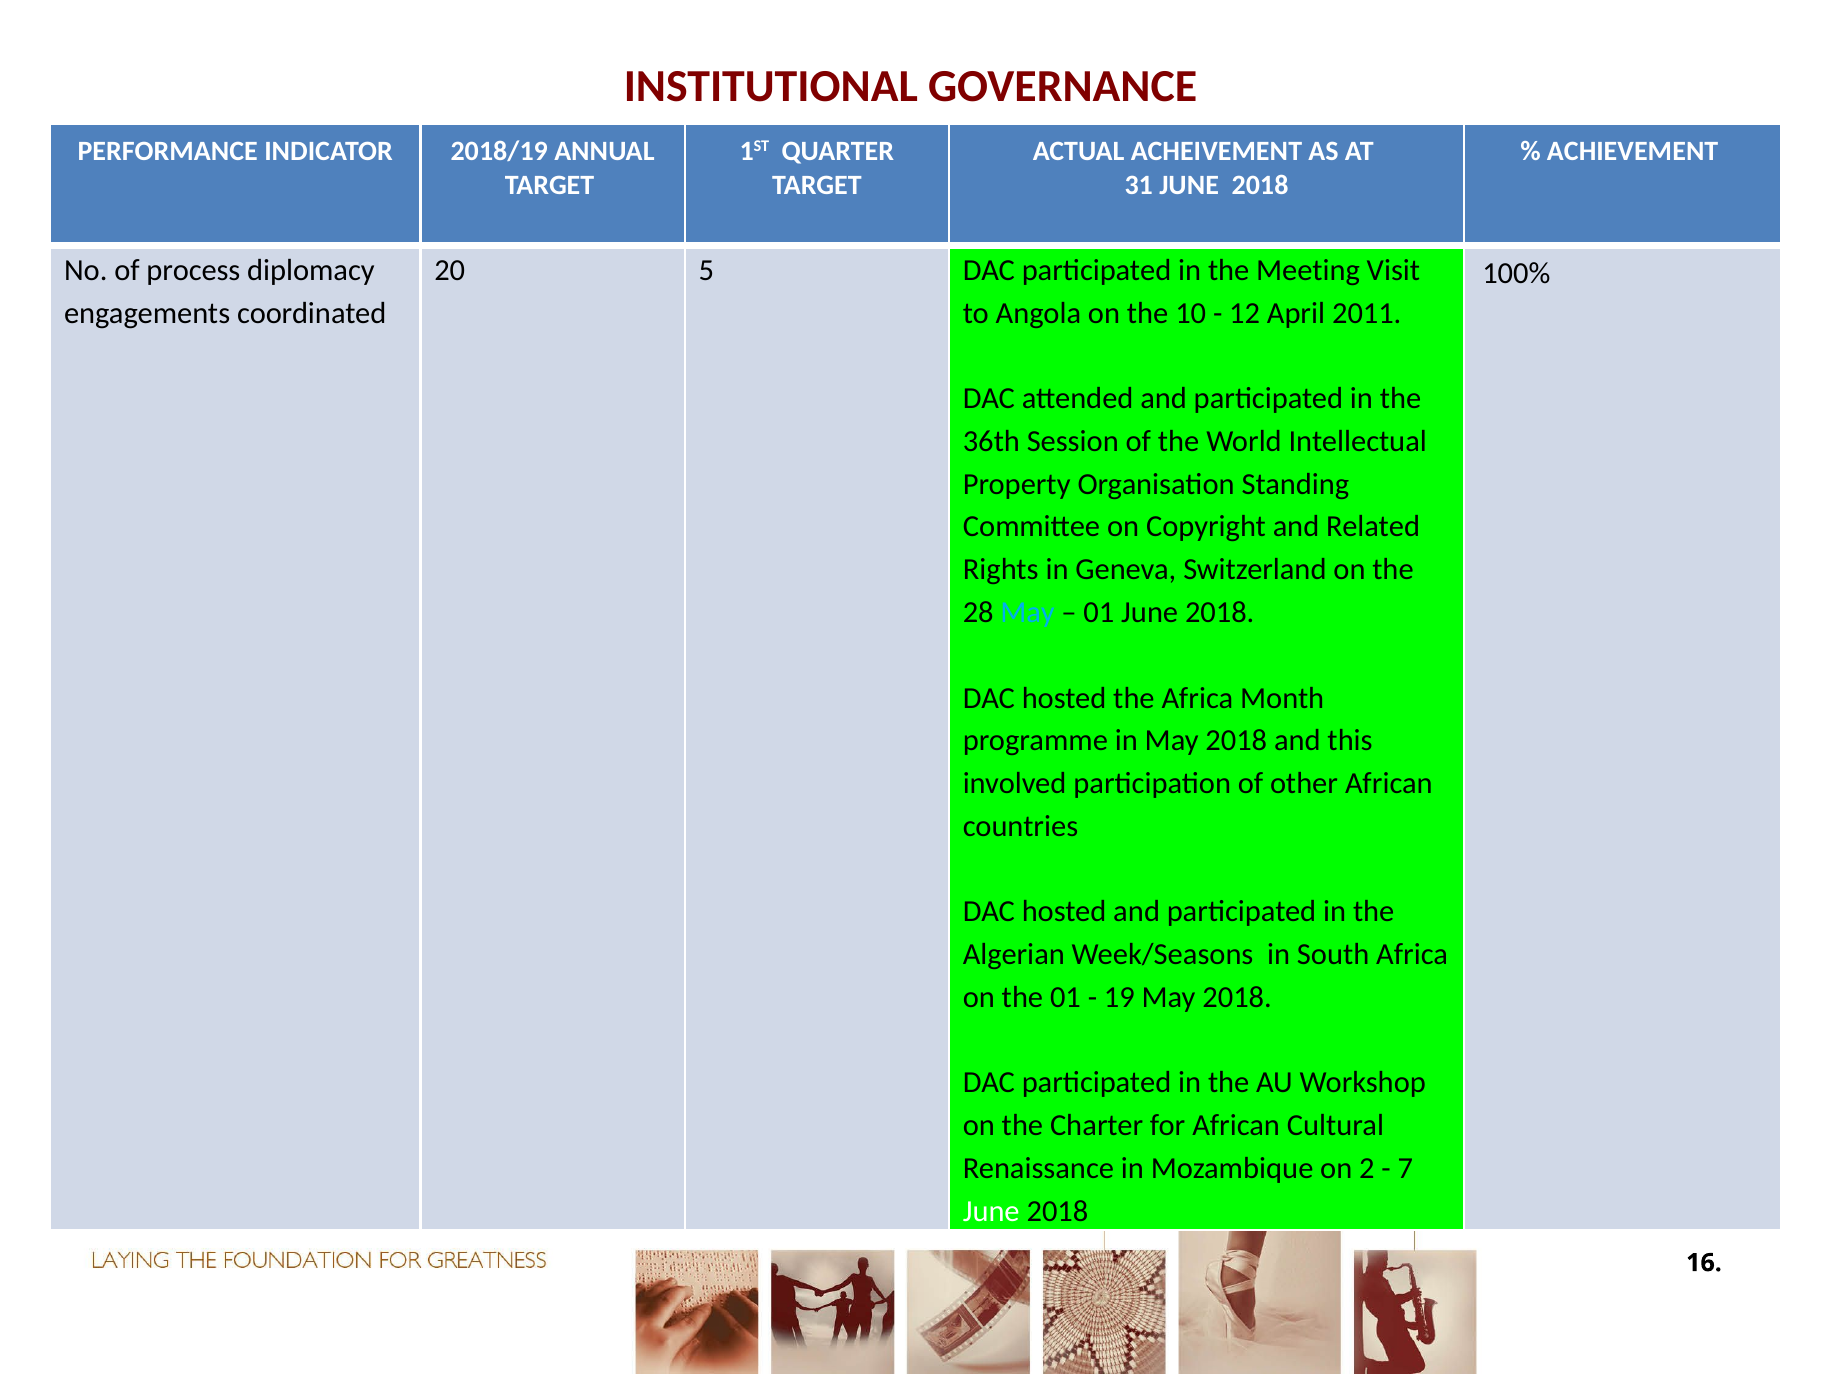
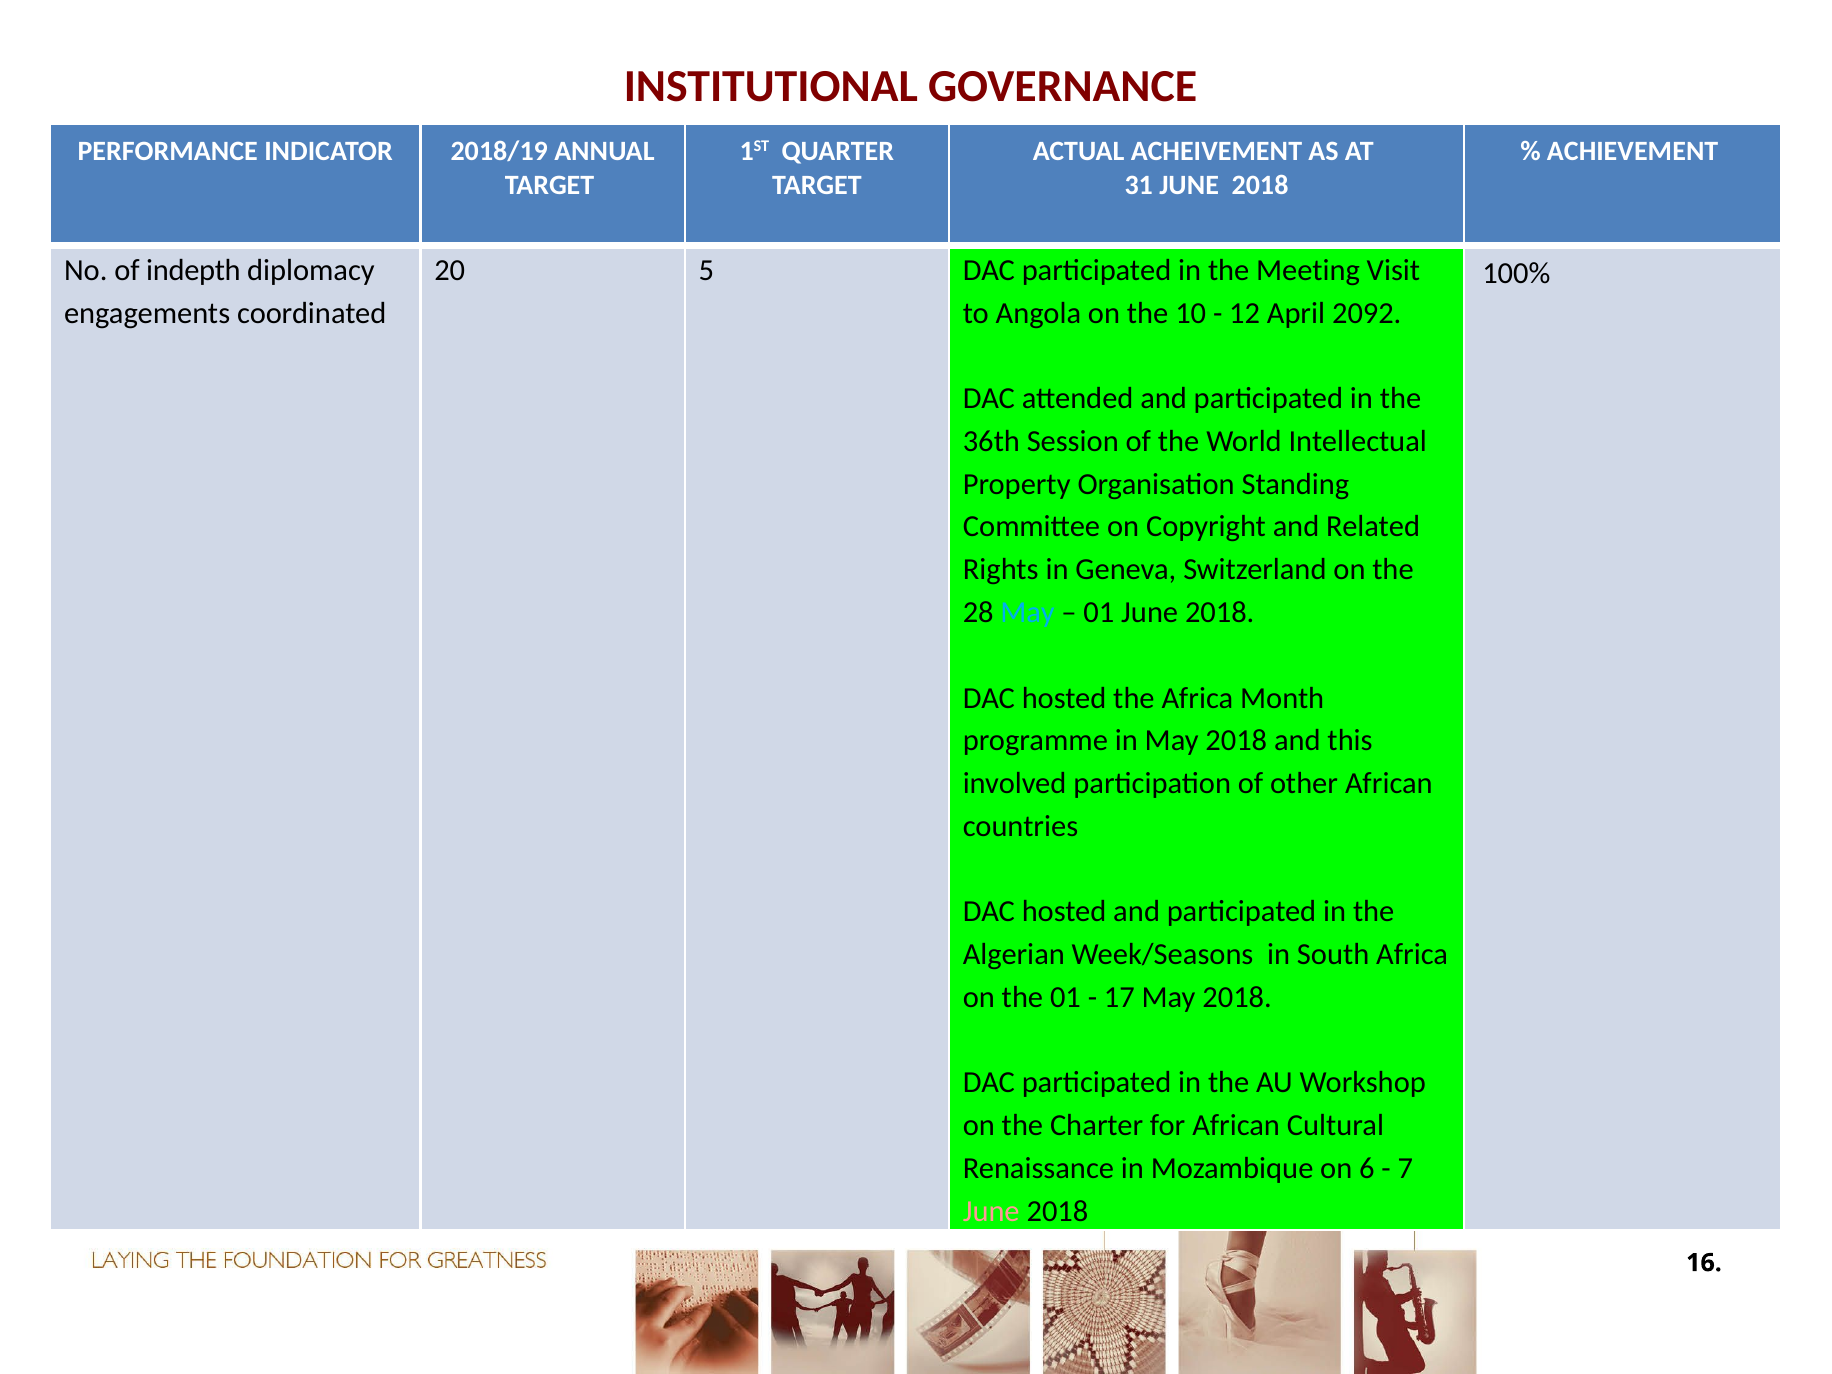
process: process -> indepth (193, 270)
2011: 2011 -> 2092 (1367, 313)
19: 19 -> 17 (1119, 997)
2: 2 -> 6 (1367, 1168)
June colour: white -> pink (991, 1211)
